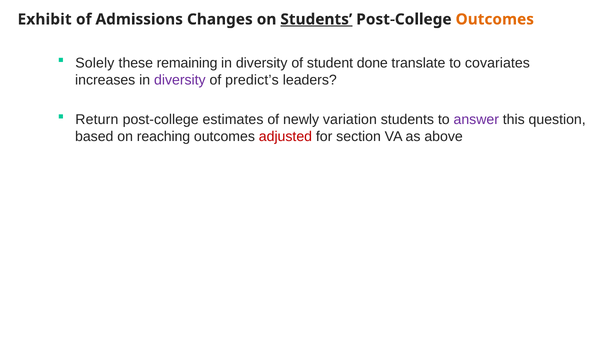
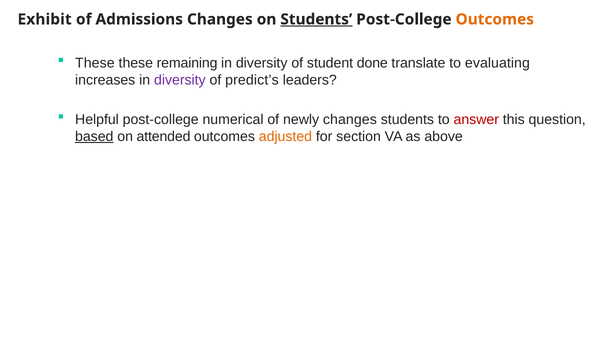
Solely: Solely -> These (95, 63)
covariates: covariates -> evaluating (497, 63)
Return: Return -> Helpful (97, 119)
estimates: estimates -> numerical (233, 119)
newly variation: variation -> changes (350, 119)
answer colour: purple -> red (476, 119)
based underline: none -> present (94, 136)
reaching: reaching -> attended (164, 136)
adjusted colour: red -> orange (285, 136)
